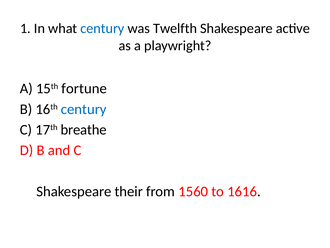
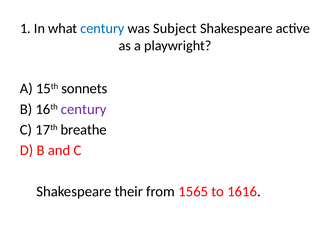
Twelfth: Twelfth -> Subject (175, 28)
fortune: fortune -> sonnets (84, 88)
century colour: blue -> purple (84, 109)
1560: 1560 -> 1565 (193, 191)
